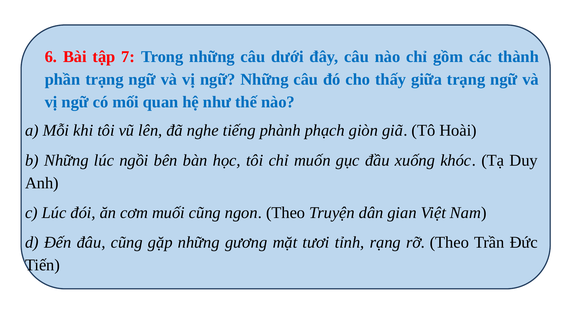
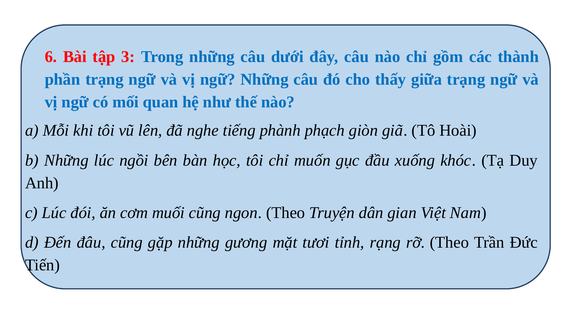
7: 7 -> 3 (128, 57)
